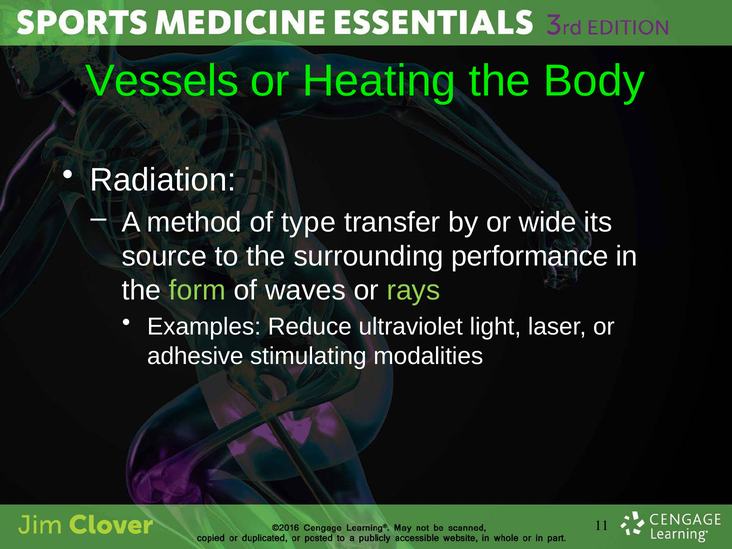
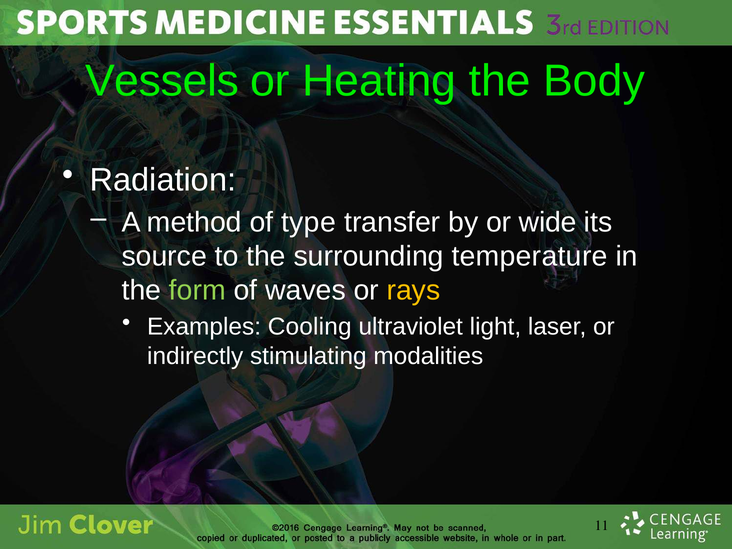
performance: performance -> temperature (530, 256)
rays colour: light green -> yellow (414, 291)
Reduce: Reduce -> Cooling (310, 327)
adhesive: adhesive -> indirectly (195, 356)
